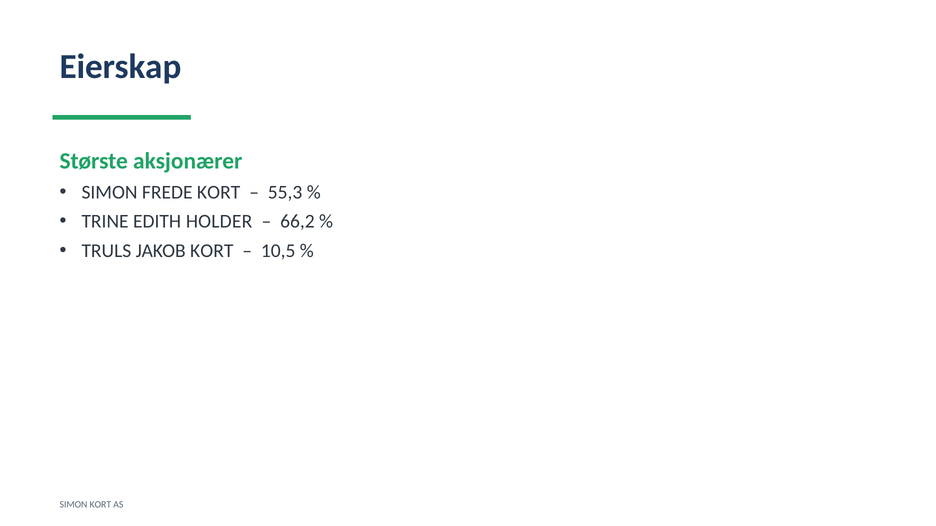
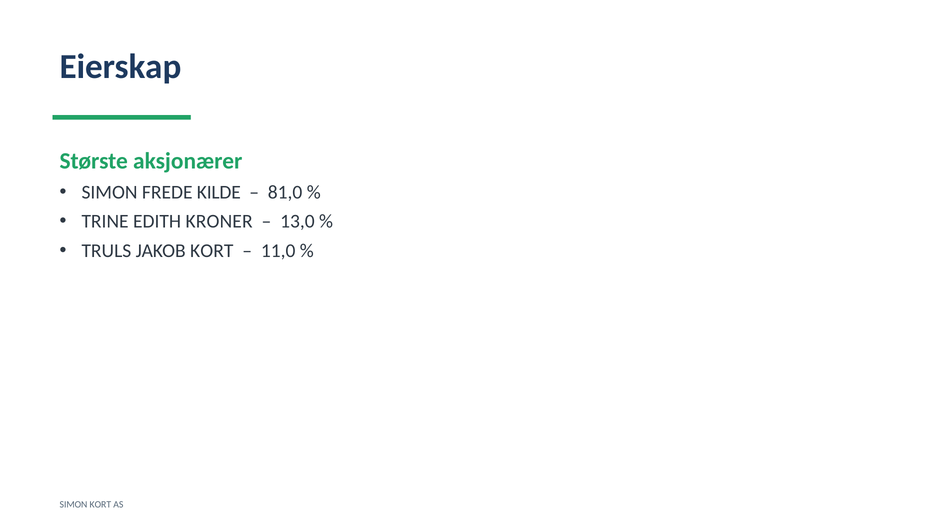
FREDE KORT: KORT -> KILDE (219, 192)
55,3: 55,3 -> 81,0 (285, 192)
HOLDER: HOLDER -> KRONER (219, 222)
66,2: 66,2 -> 13,0 (297, 222)
10,5: 10,5 -> 11,0 (278, 251)
